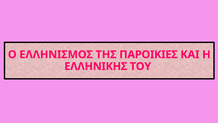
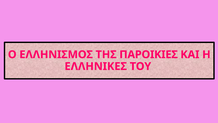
ΕΛΛΗΝΙΚΗΣ: ΕΛΛΗΝΙΚΗΣ -> ΕΛΛΗΝΙΚΕΣ (96, 66)
